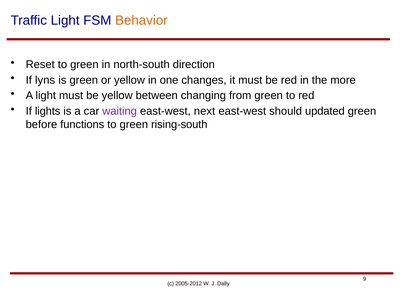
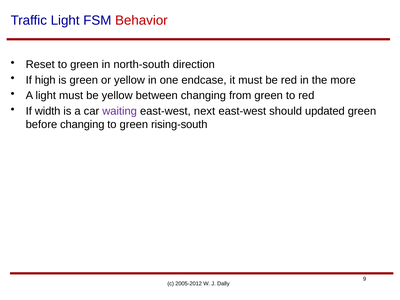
Behavior colour: orange -> red (141, 20)
lyns: lyns -> high (45, 80)
changes: changes -> endcase (204, 80)
lights: lights -> width (48, 111)
before functions: functions -> changing (82, 124)
